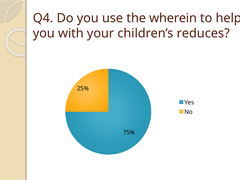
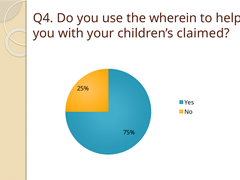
reduces: reduces -> claimed (203, 33)
